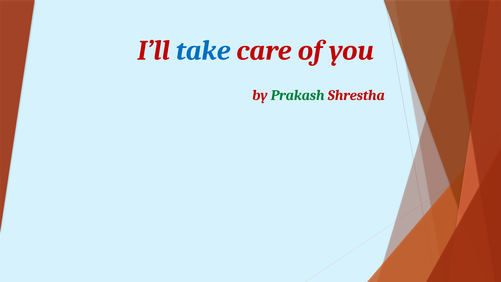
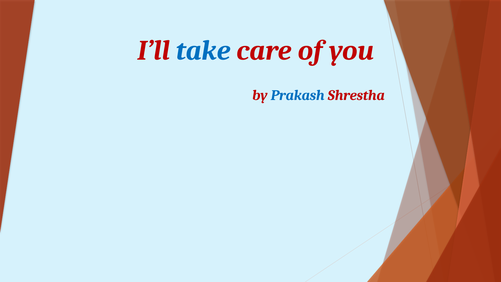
Prakash colour: green -> blue (298, 95)
